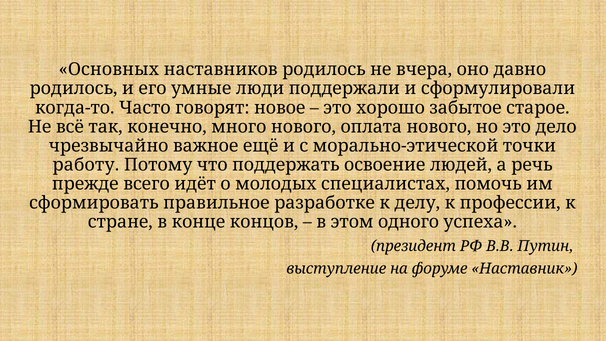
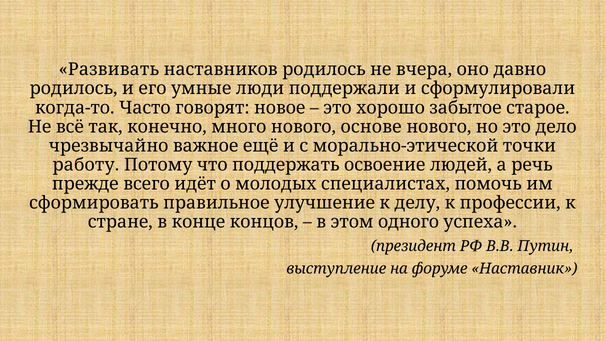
Основных: Основных -> Развивать (109, 70)
оплата: оплата -> основе (371, 127)
разработке: разработке -> улучшение (325, 203)
